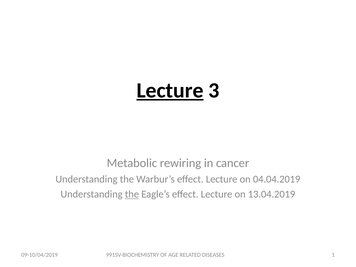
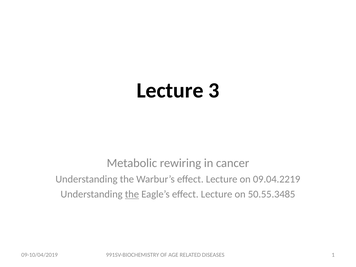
Lecture underline: present -> none (170, 90)
04.04.2019: 04.04.2019 -> 09.04.2219 (277, 179)
13.04.2019: 13.04.2019 -> 50.55.3485 (272, 194)
